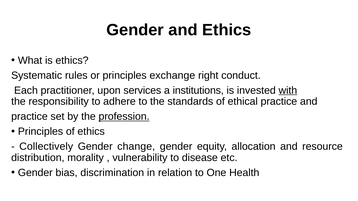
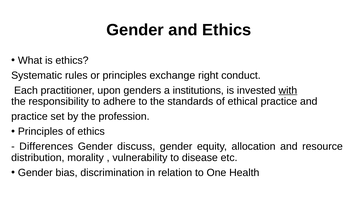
services: services -> genders (142, 90)
profession underline: present -> none (124, 117)
Collectively: Collectively -> Differences (46, 147)
change: change -> discuss (136, 147)
